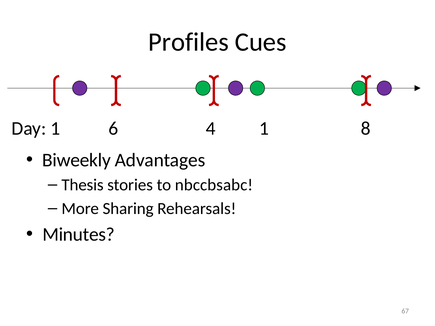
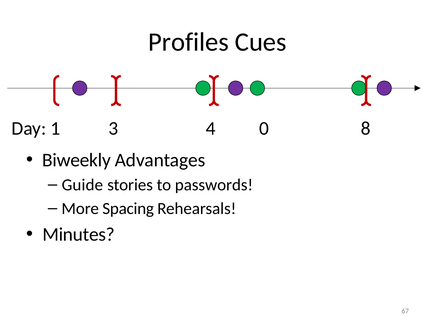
6: 6 -> 3 (113, 129)
4 1: 1 -> 0 (264, 129)
Thesis: Thesis -> Guide (82, 185)
nbccbsabc: nbccbsabc -> passwords (214, 185)
Sharing: Sharing -> Spacing (128, 209)
